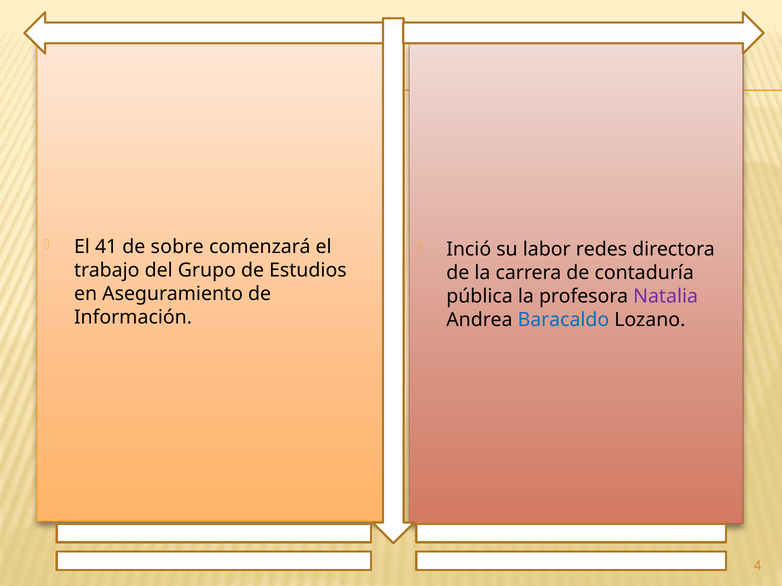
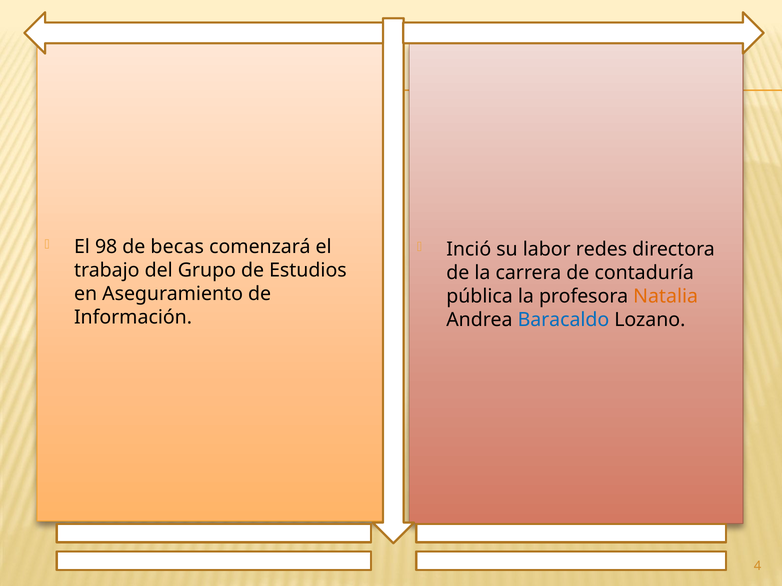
41: 41 -> 98 (106, 247)
sobre: sobre -> becas (177, 247)
Natalia colour: purple -> orange (666, 296)
